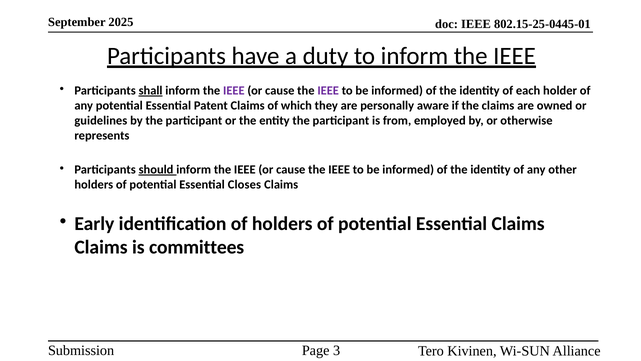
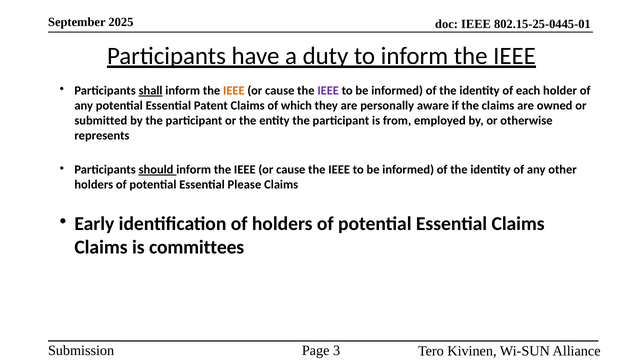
IEEE colour: purple -> orange (234, 90)
guidelines: guidelines -> submitted (101, 120)
Closes: Closes -> Please (244, 184)
